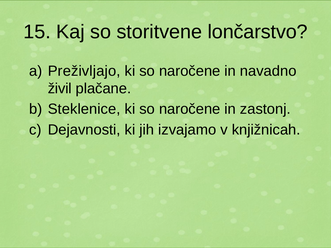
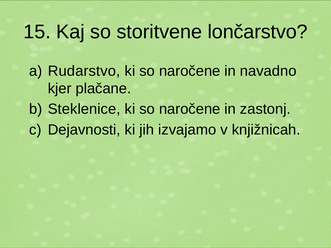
Preživljajo: Preživljajo -> Rudarstvo (84, 71)
živil: živil -> kjer (60, 89)
